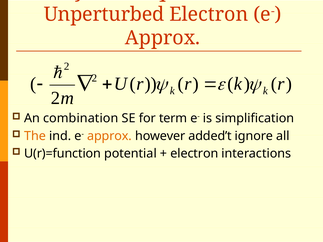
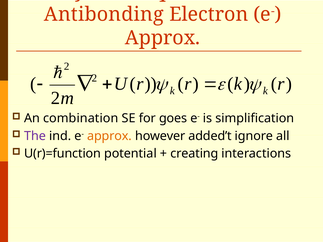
Unperturbed: Unperturbed -> Antibonding (104, 14)
term: term -> goes (173, 118)
The colour: orange -> purple (35, 136)
electron: electron -> creating (194, 154)
